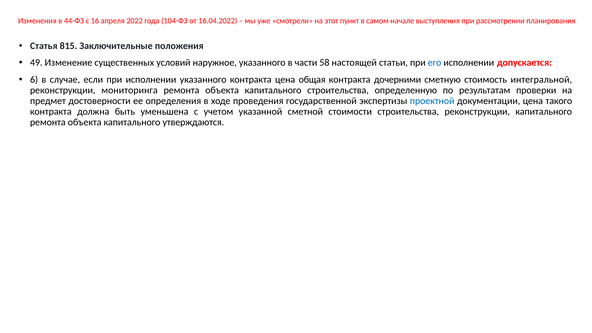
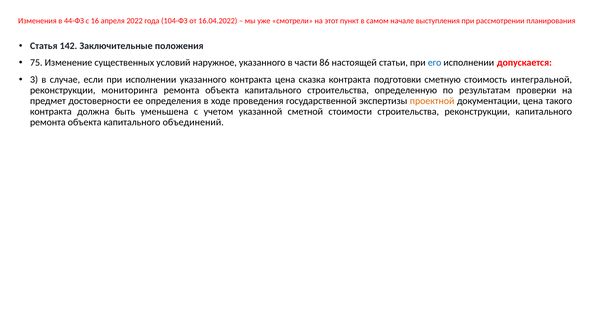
815: 815 -> 142 (68, 46)
49: 49 -> 75 (36, 63)
58: 58 -> 86 (324, 63)
6: 6 -> 3 (34, 80)
общая: общая -> сказка (312, 80)
дочерними: дочерними -> подготовки (398, 80)
проектной colour: blue -> orange (432, 101)
утверждаются: утверждаются -> объединений (193, 122)
